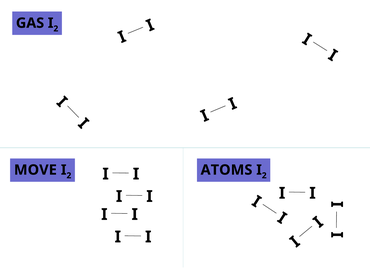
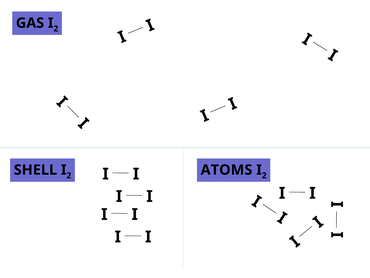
MOVE: MOVE -> SHELL (35, 170)
